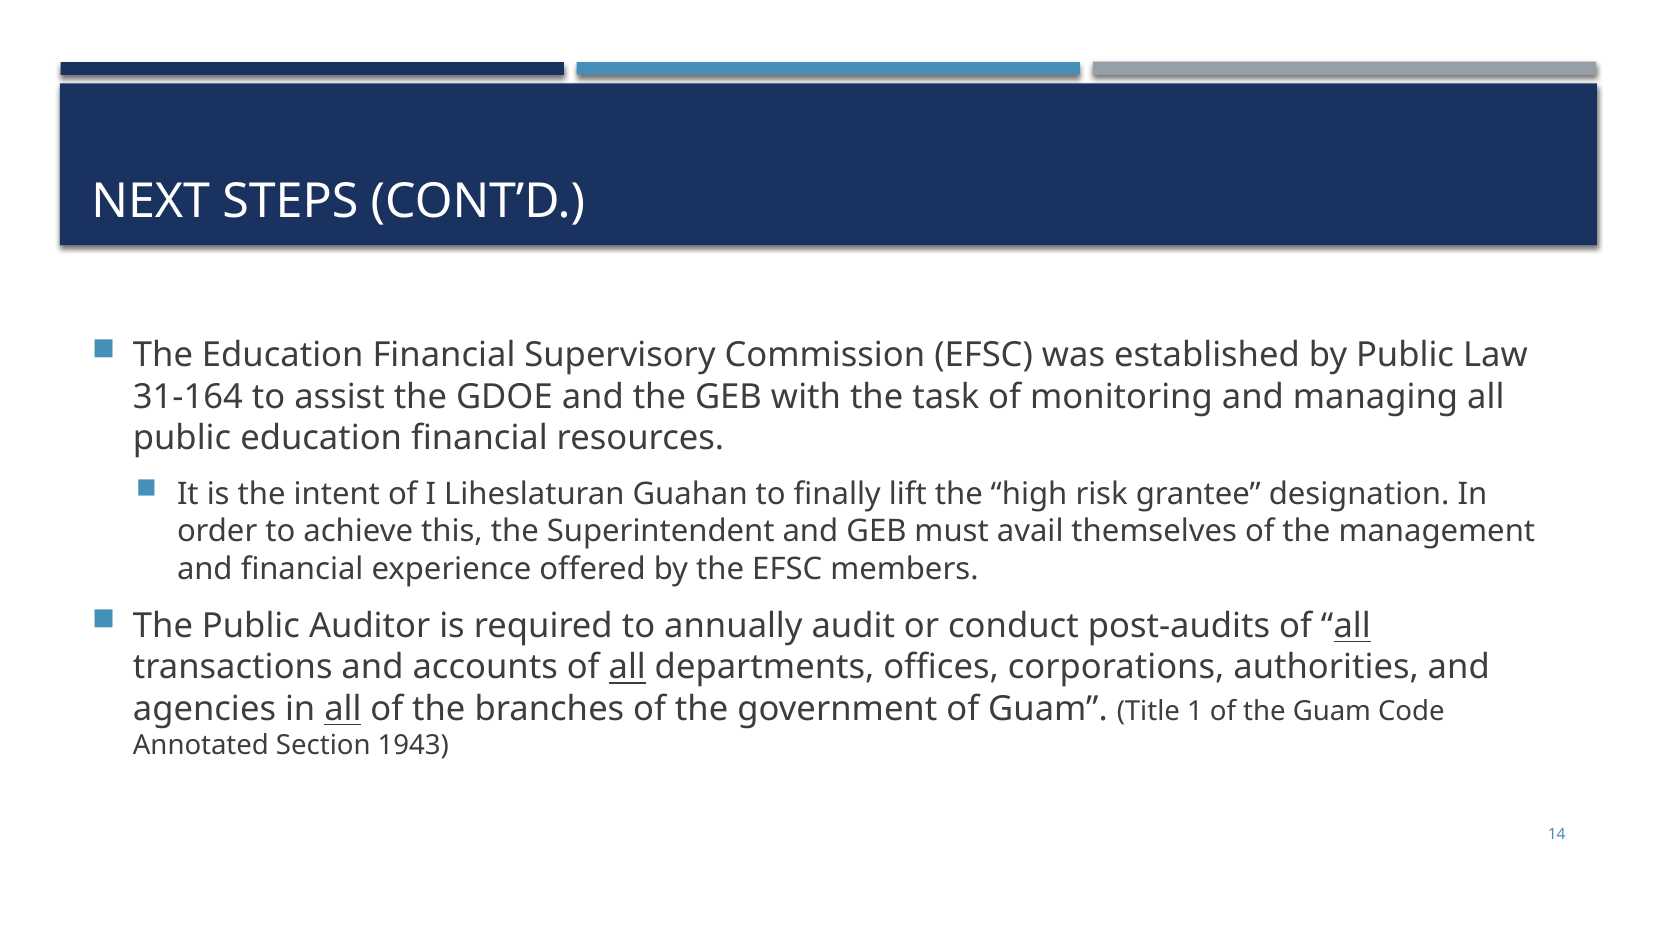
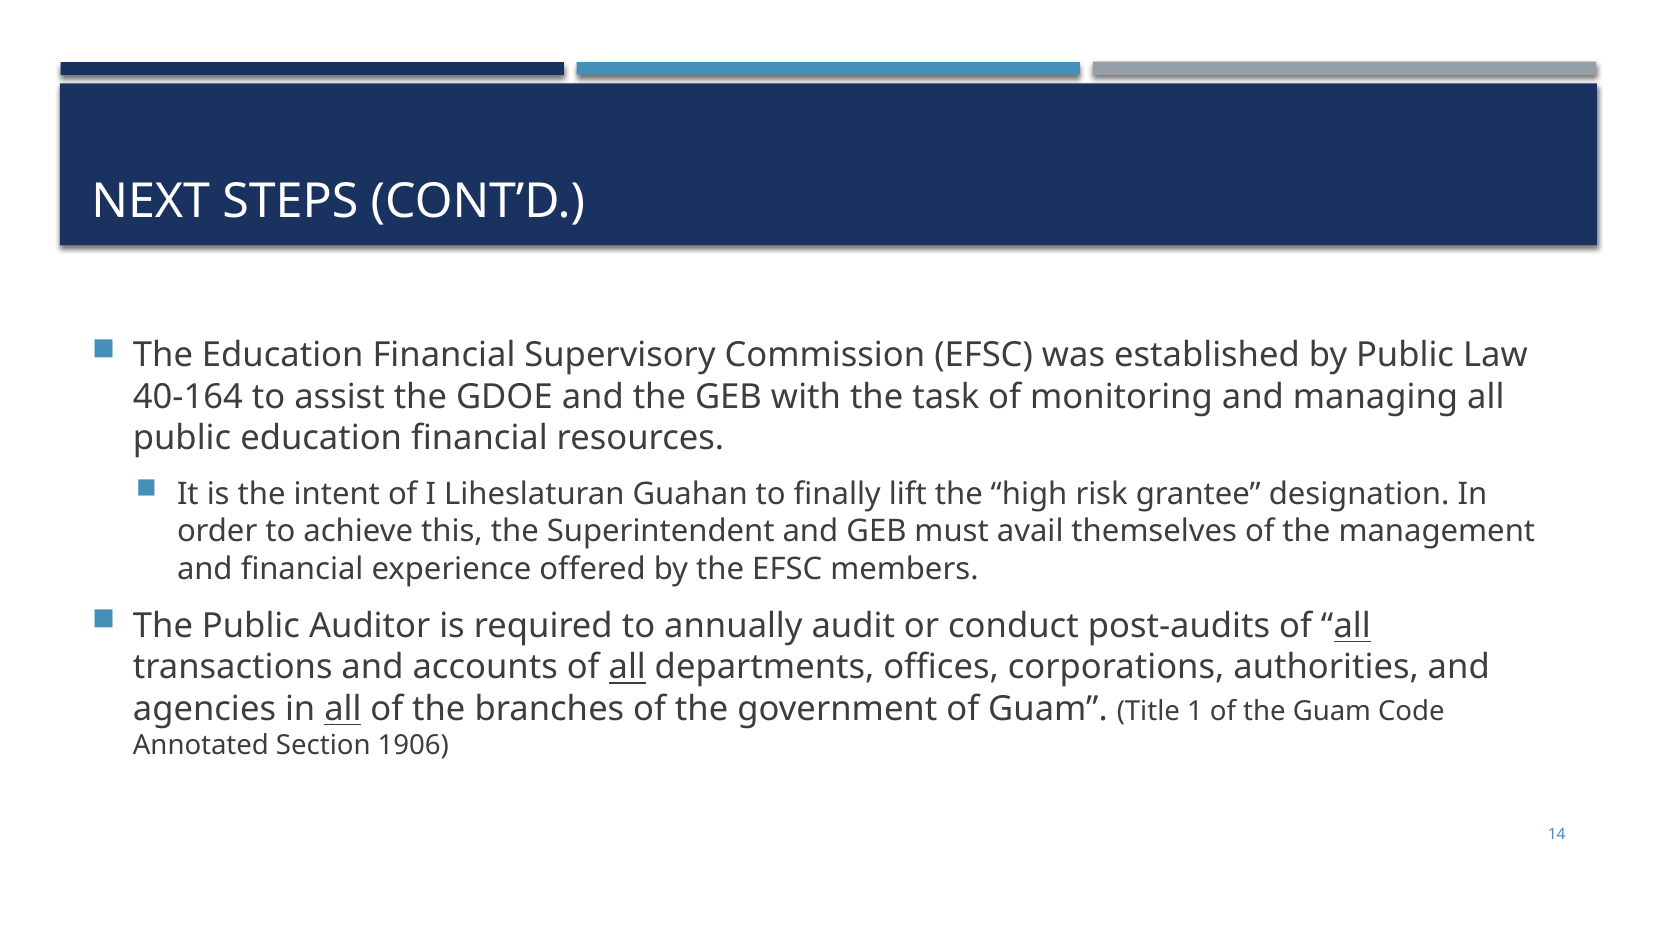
31-164: 31-164 -> 40-164 (188, 397)
1943: 1943 -> 1906 (413, 745)
